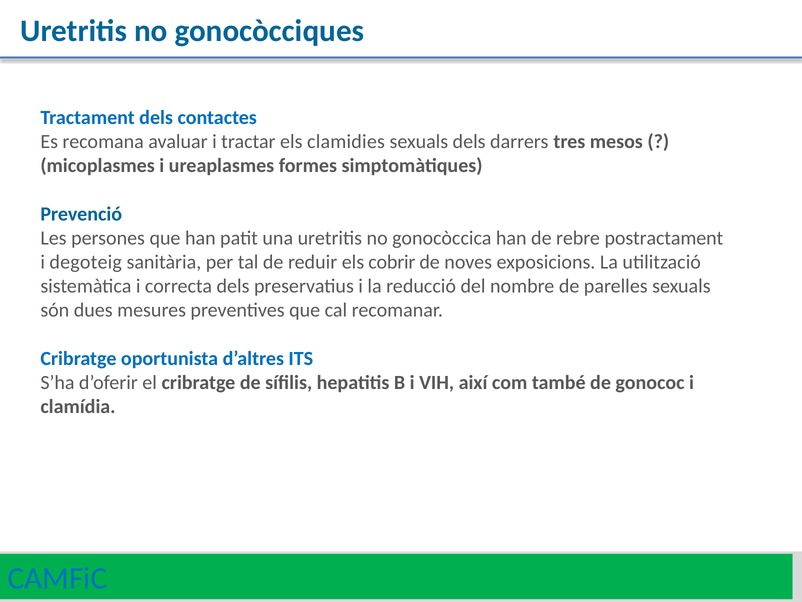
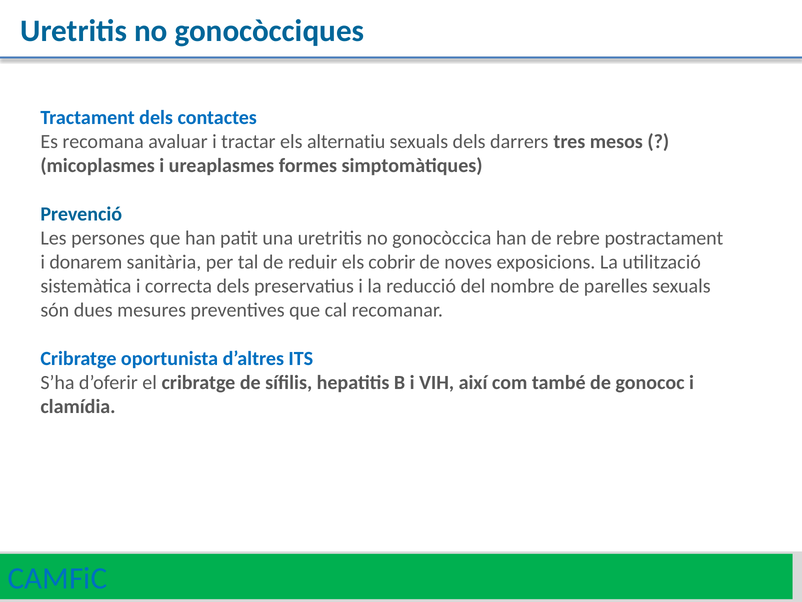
clamidies: clamidies -> alternatiu (346, 142)
degoteig: degoteig -> donarem (86, 262)
